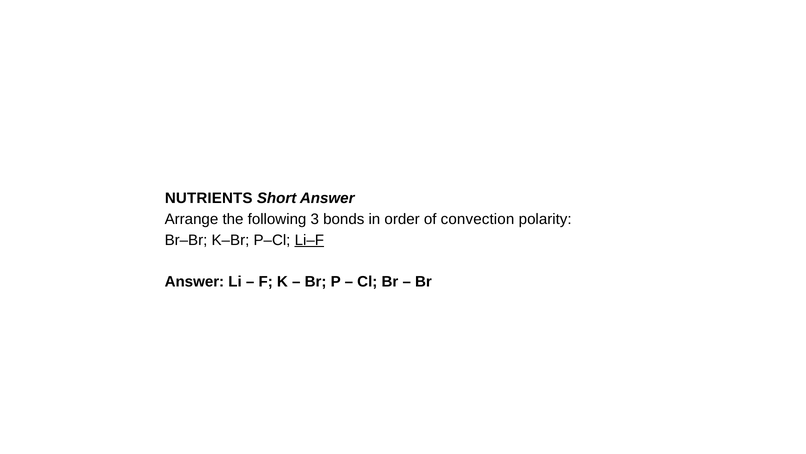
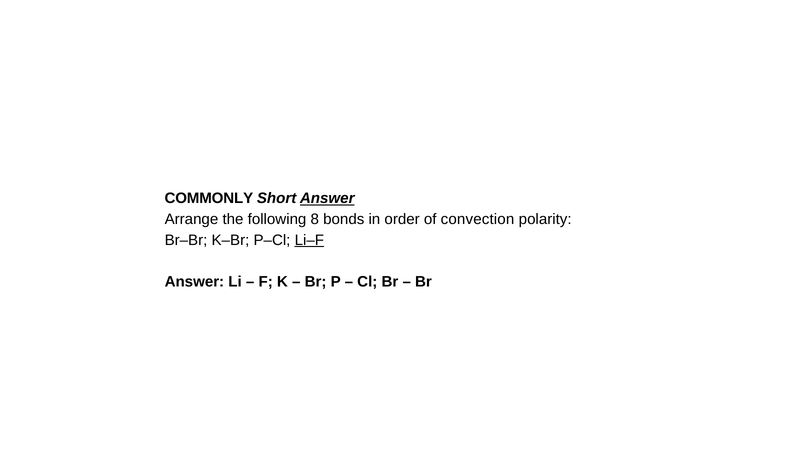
NUTRIENTS: NUTRIENTS -> COMMONLY (209, 198)
Answer underline: none -> present (327, 198)
3: 3 -> 8 (315, 219)
